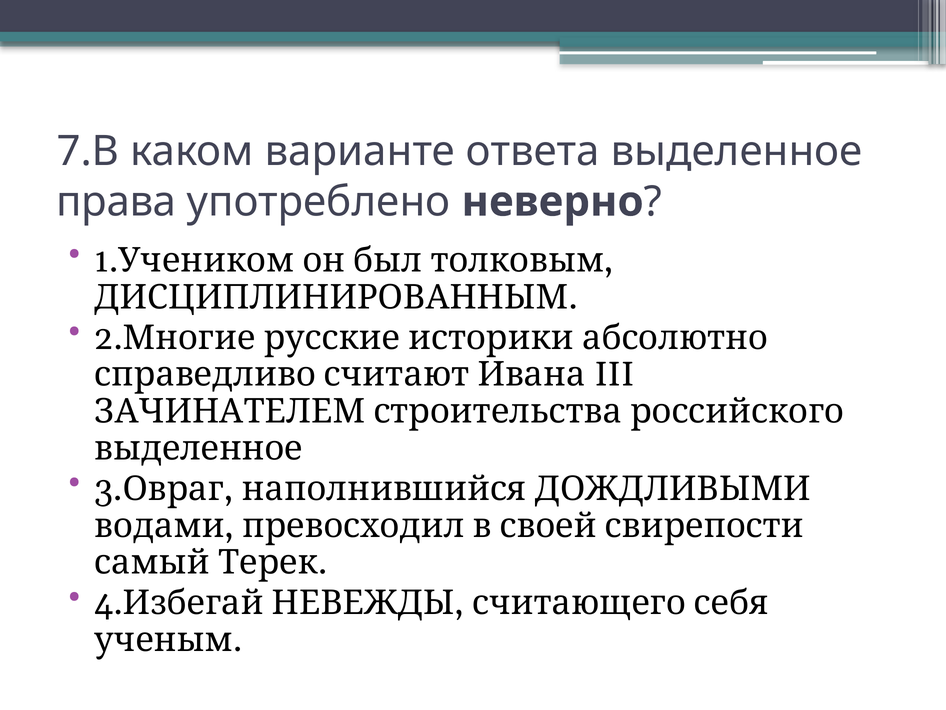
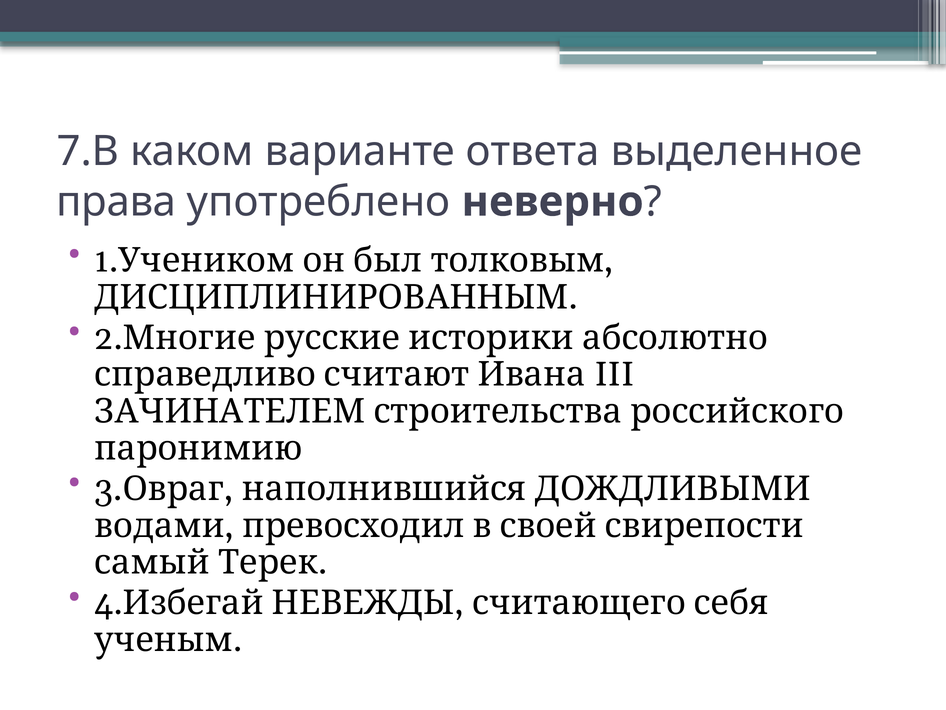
выделенное: выделенное -> паронимию (198, 448)
